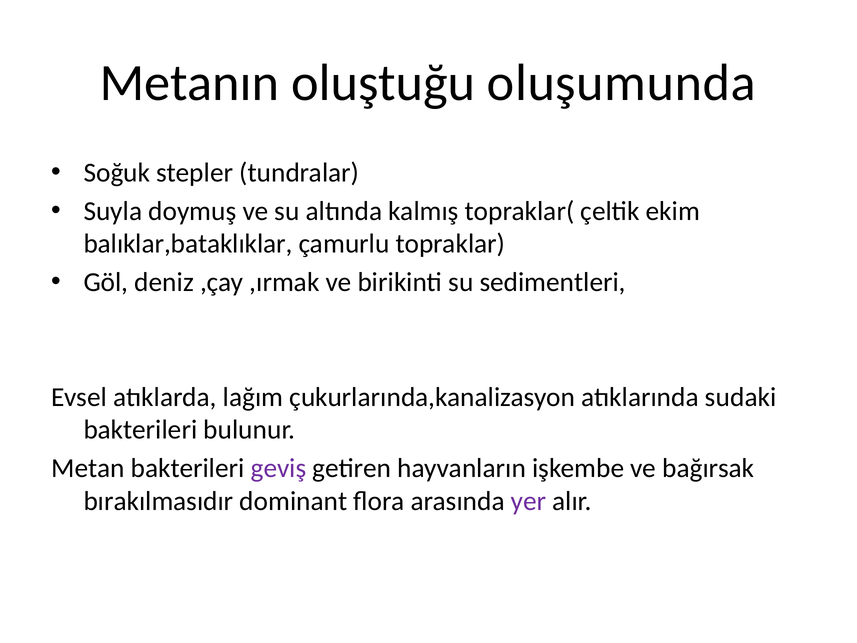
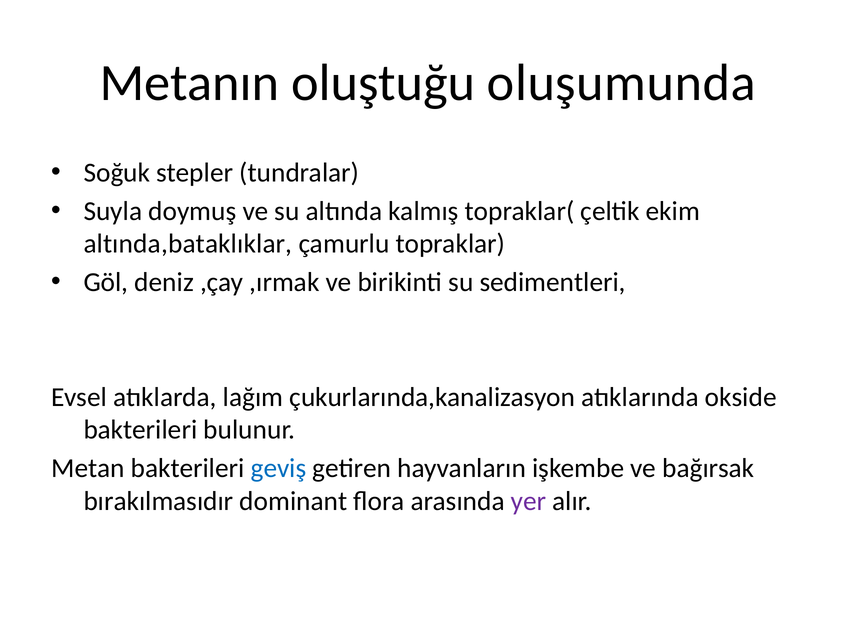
balıklar,bataklıklar: balıklar,bataklıklar -> altında,bataklıklar (188, 244)
sudaki: sudaki -> okside (741, 397)
geviş colour: purple -> blue (279, 468)
